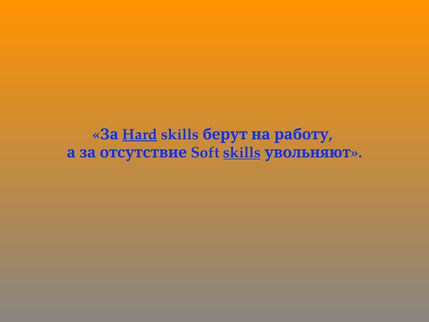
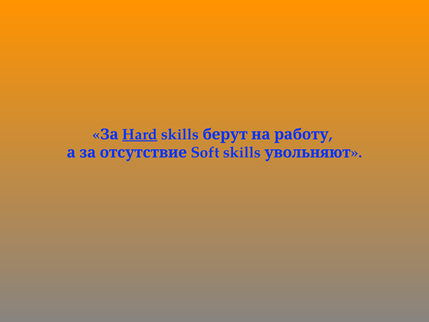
skills underline: present -> none (242, 152)
